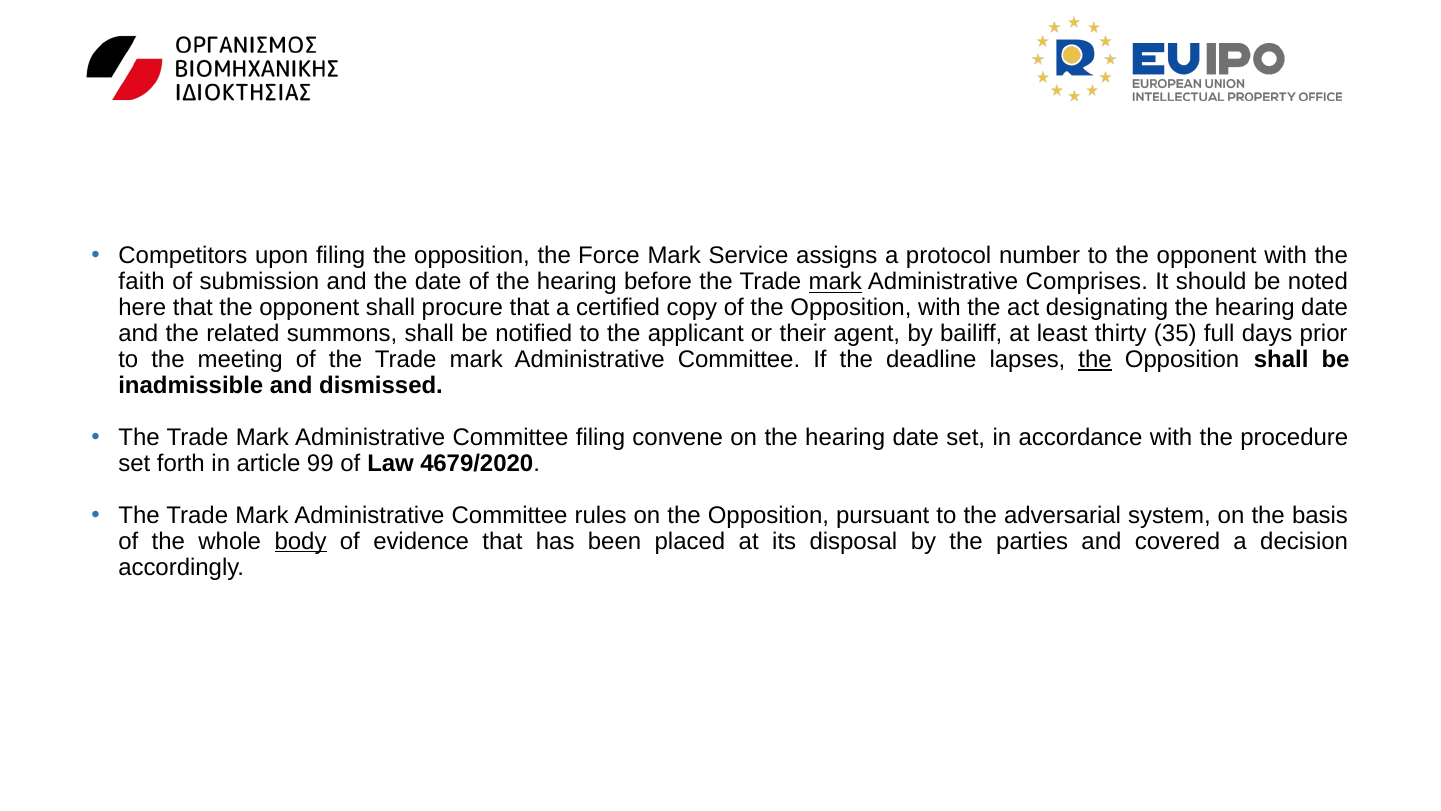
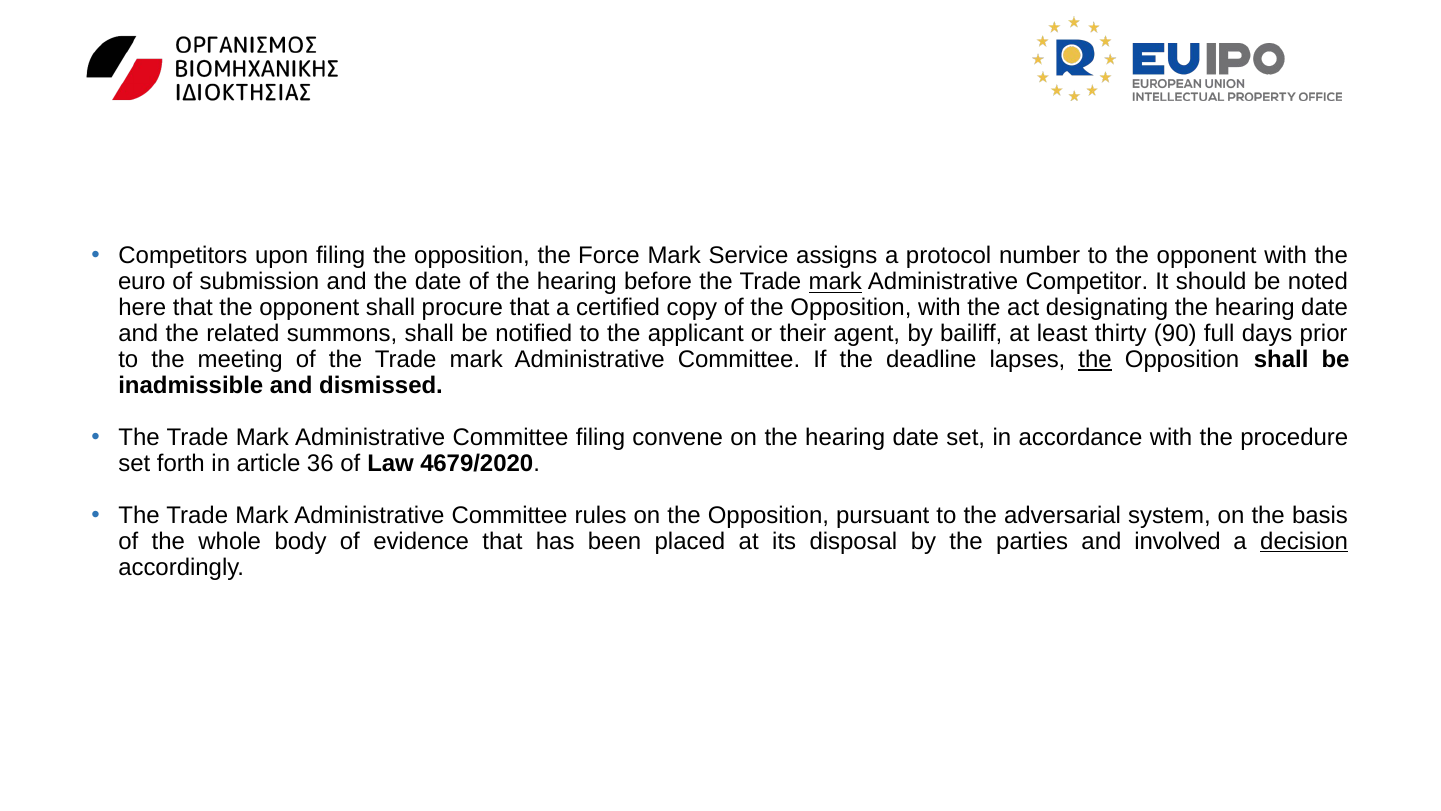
faith: faith -> euro (142, 282)
Comprises: Comprises -> Competitor (1087, 282)
35: 35 -> 90 (1175, 334)
99: 99 -> 36 (320, 463)
body underline: present -> none (301, 541)
covered: covered -> involved (1178, 541)
decision underline: none -> present (1304, 541)
